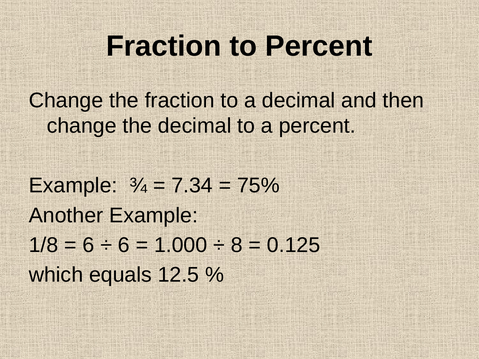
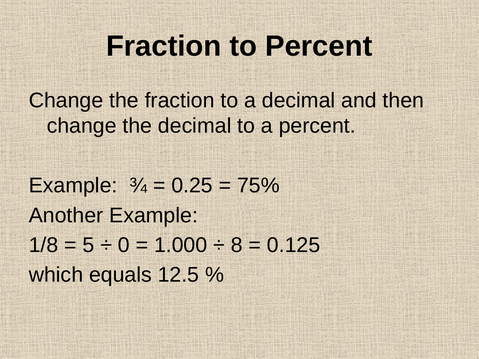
7.34: 7.34 -> 0.25 (192, 186)
6: 6 -> 5 (88, 245)
6: 6 -> 0 (124, 245)
